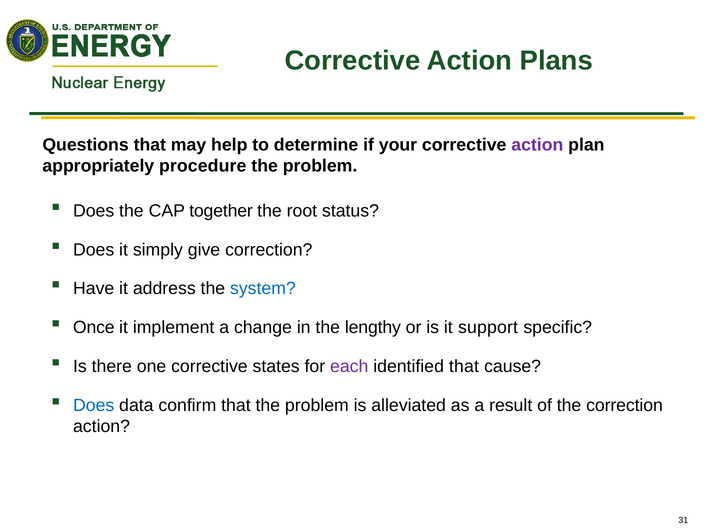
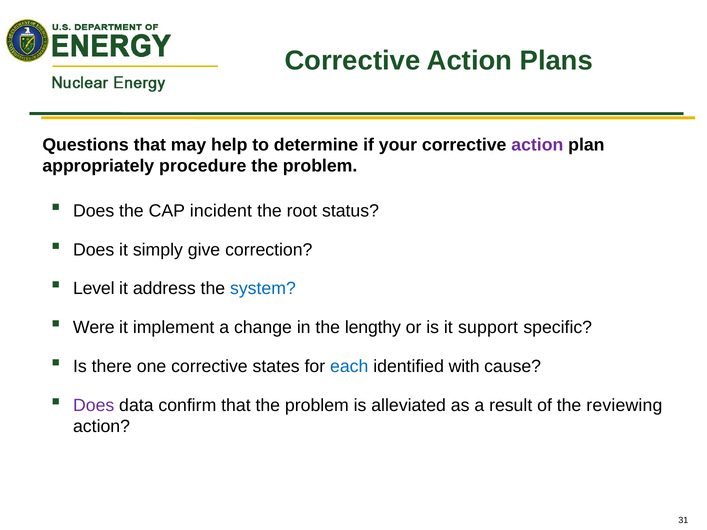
together: together -> incident (221, 211)
Have: Have -> Level (94, 289)
Once: Once -> Were (94, 328)
each colour: purple -> blue (349, 367)
identified that: that -> with (464, 367)
Does colour: blue -> purple (94, 405)
the correction: correction -> reviewing (624, 405)
